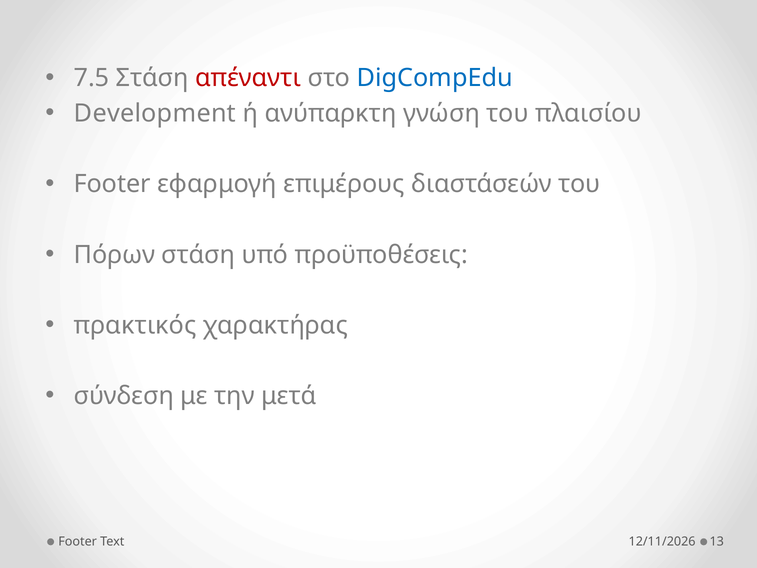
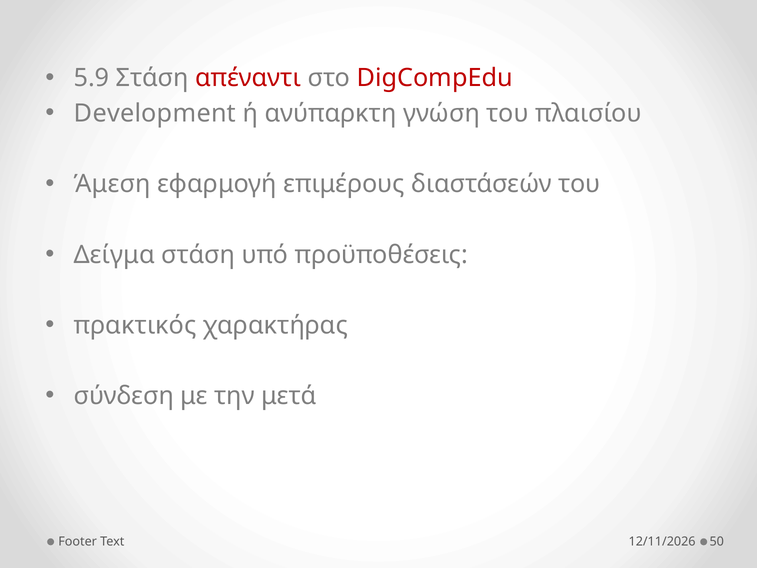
7.5: 7.5 -> 5.9 (92, 78)
DigCompEdu colour: blue -> red (435, 78)
Footer: Footer -> Άμεση (112, 184)
Πόρων: Πόρων -> Δείγμα (114, 255)
13: 13 -> 50 (717, 541)
